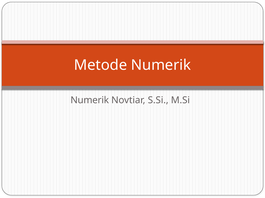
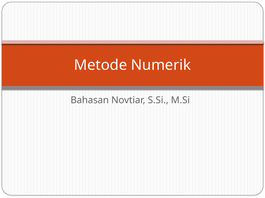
Numerik: Numerik -> Bahasan (90, 100)
